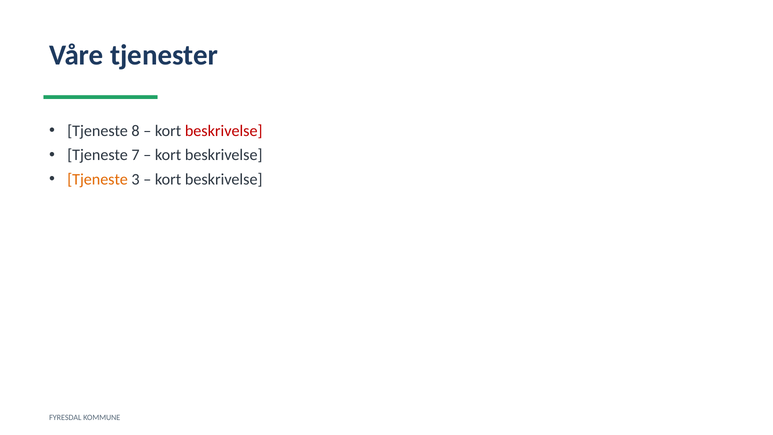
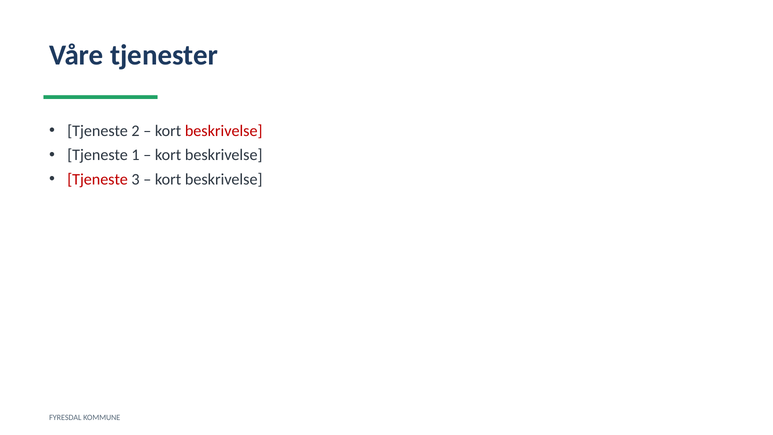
8: 8 -> 2 (136, 131)
7: 7 -> 1 (136, 155)
Tjeneste colour: orange -> red (98, 179)
